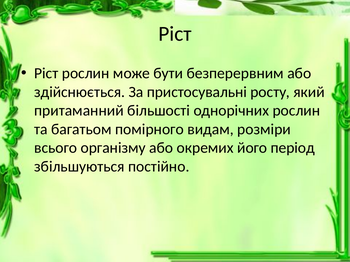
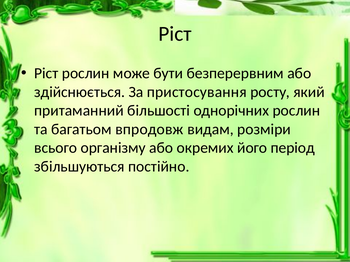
пристосувальні: пристосувальні -> пристосування (197, 92)
помірного: помірного -> впродовж (149, 129)
